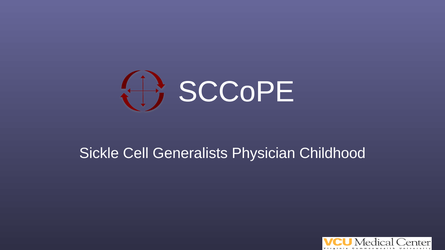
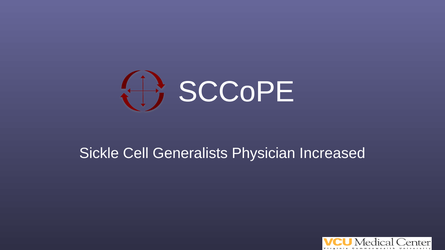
Childhood: Childhood -> Increased (332, 153)
